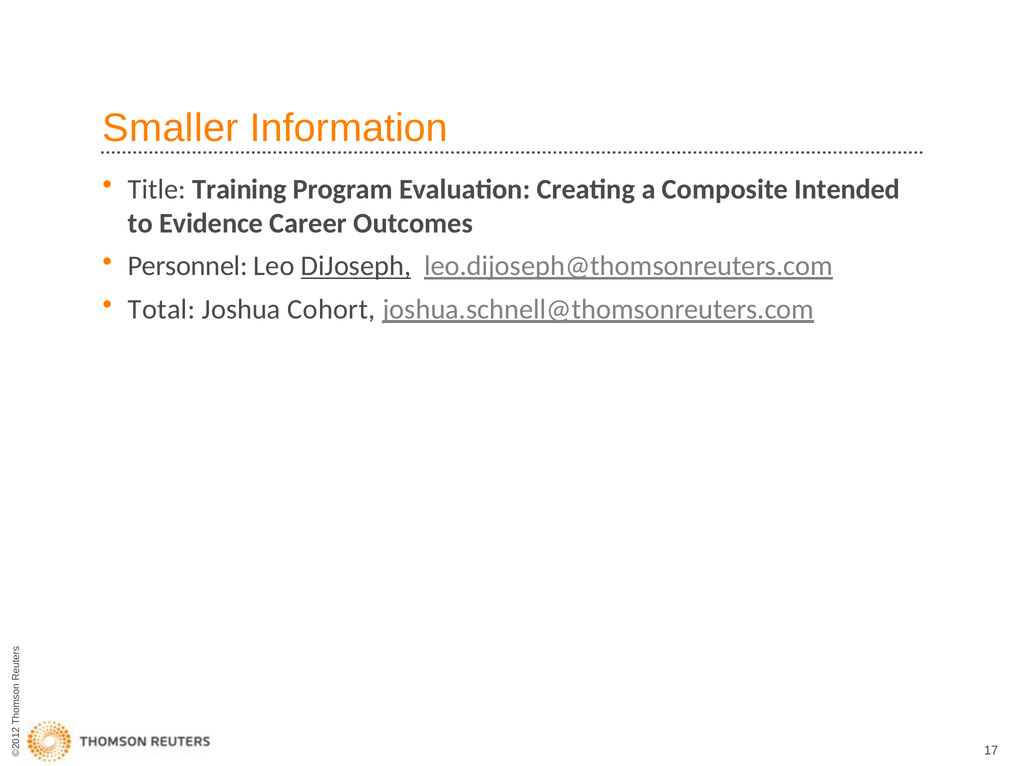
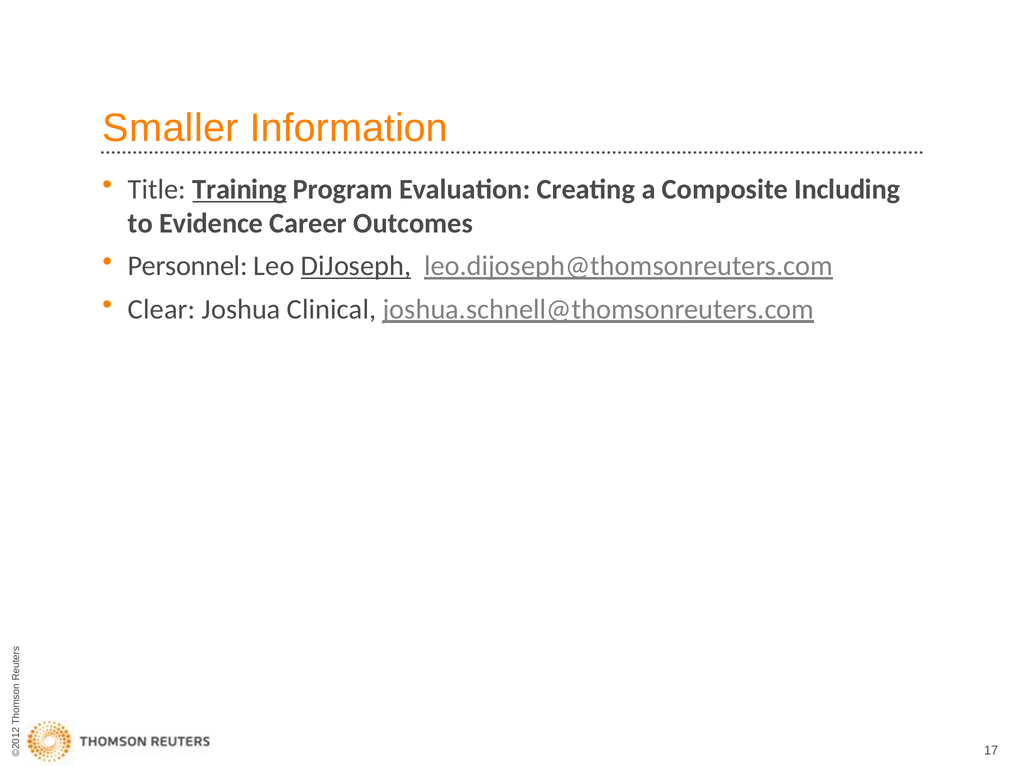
Training underline: none -> present (240, 189)
Intended: Intended -> Including (847, 189)
Total: Total -> Clear (162, 309)
Cohort: Cohort -> Clinical (332, 309)
